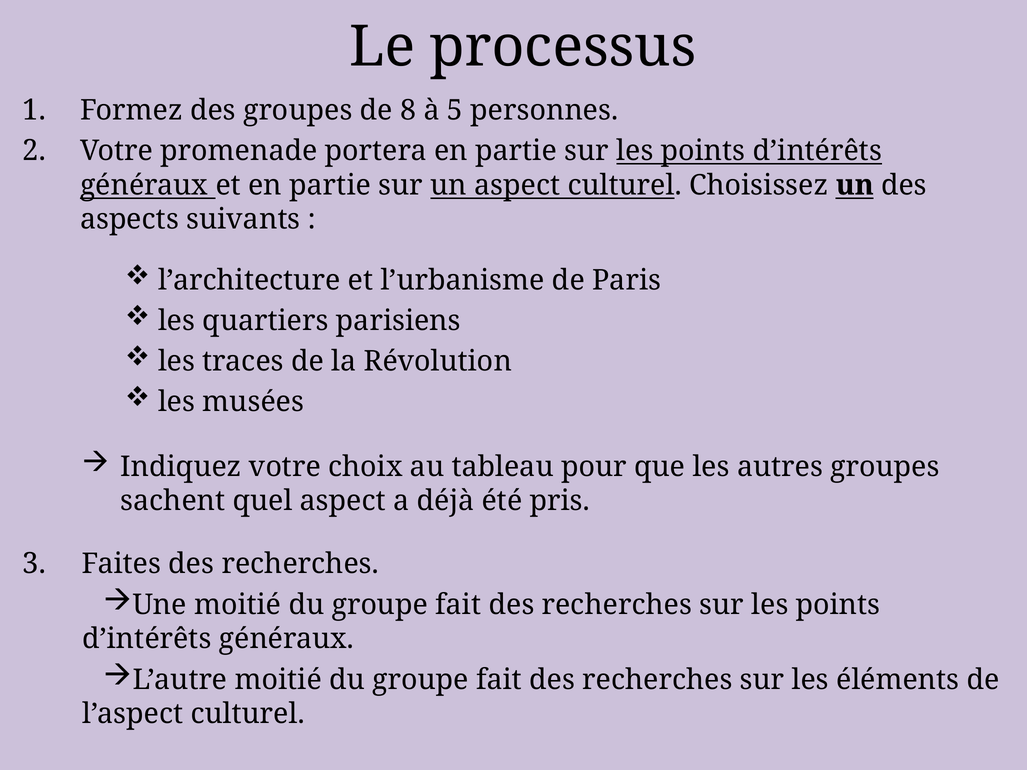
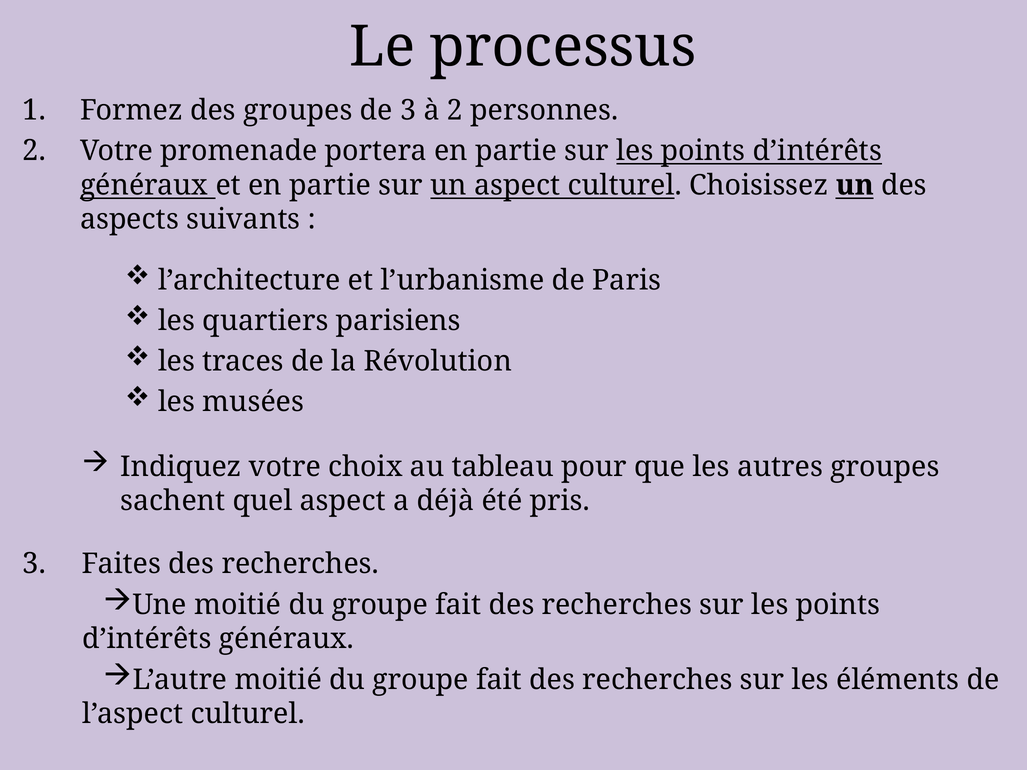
de 8: 8 -> 3 (408, 110)
à 5: 5 -> 2 (455, 110)
